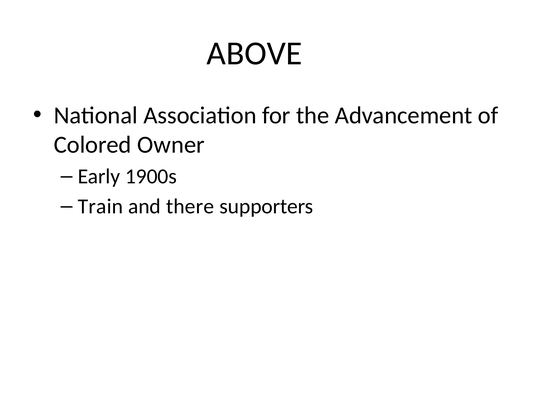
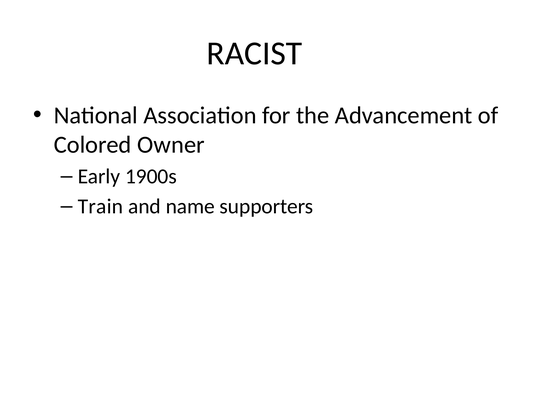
ABOVE: ABOVE -> RACIST (255, 53)
there: there -> name (190, 207)
